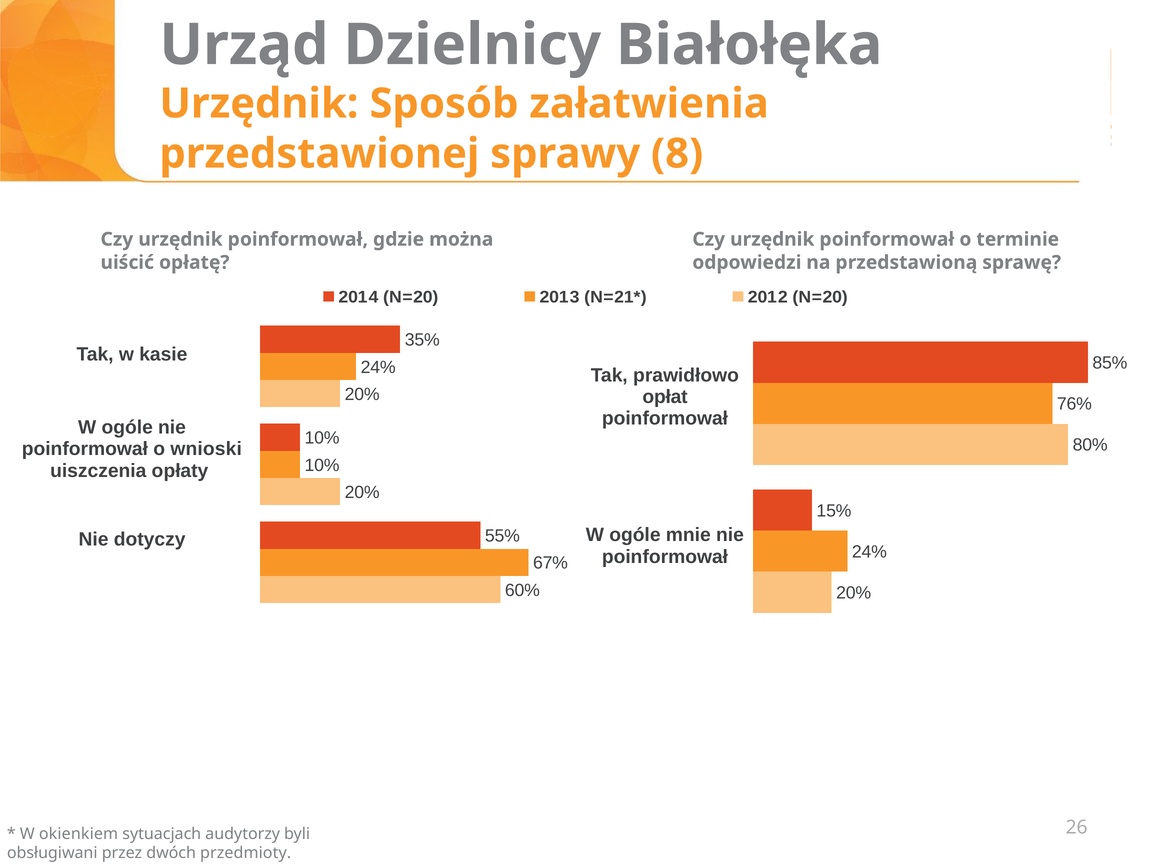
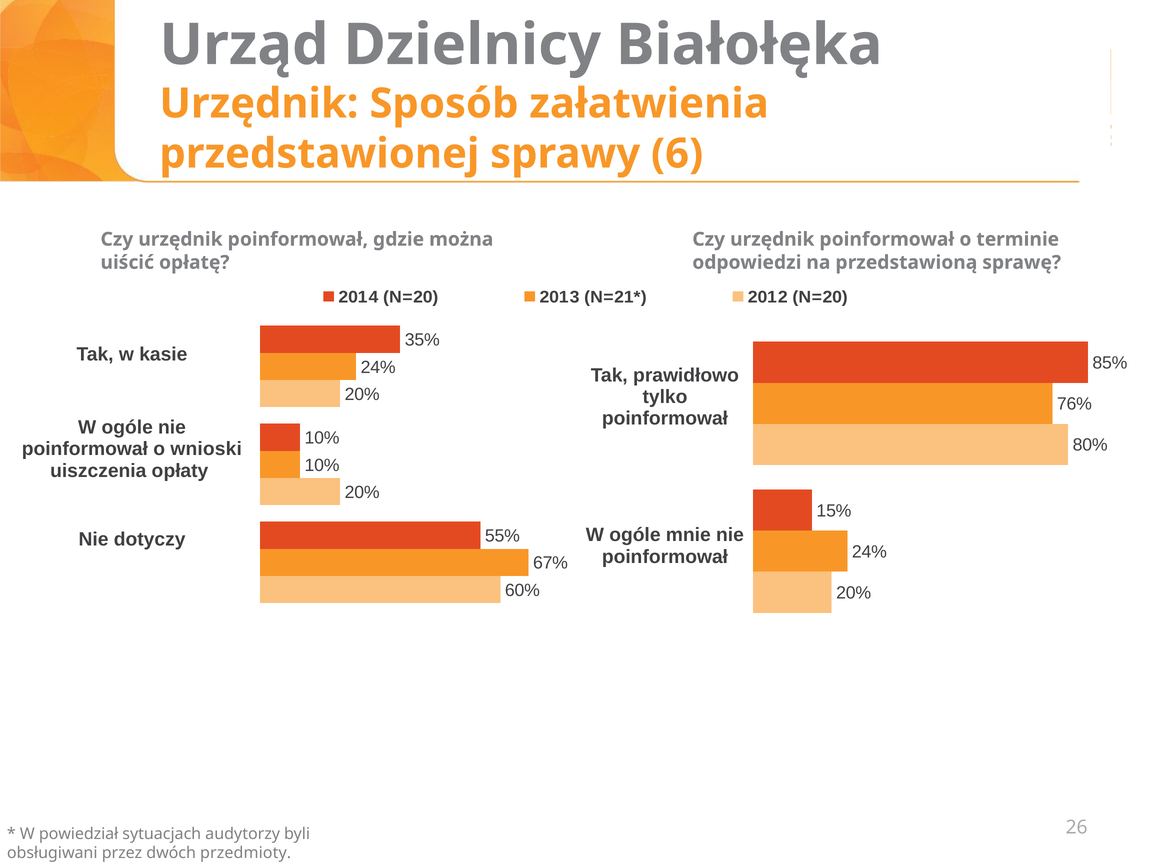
8: 8 -> 6 (677, 154)
opłat: opłat -> tylko (665, 397)
okienkiem: okienkiem -> powiedział (79, 834)
